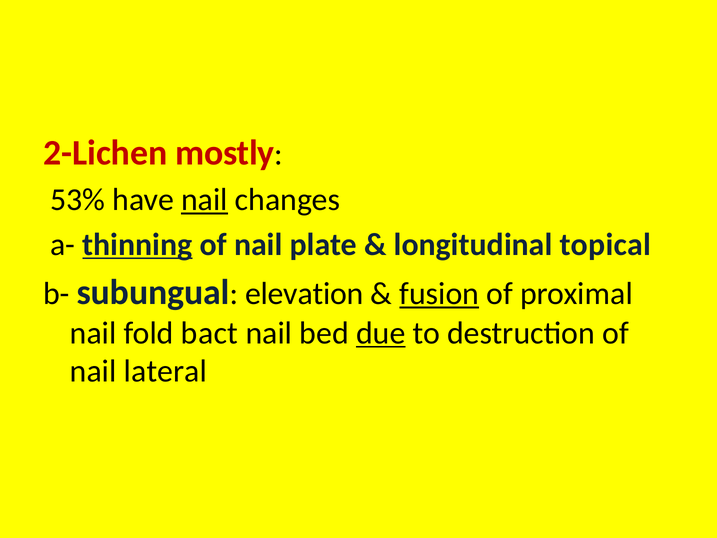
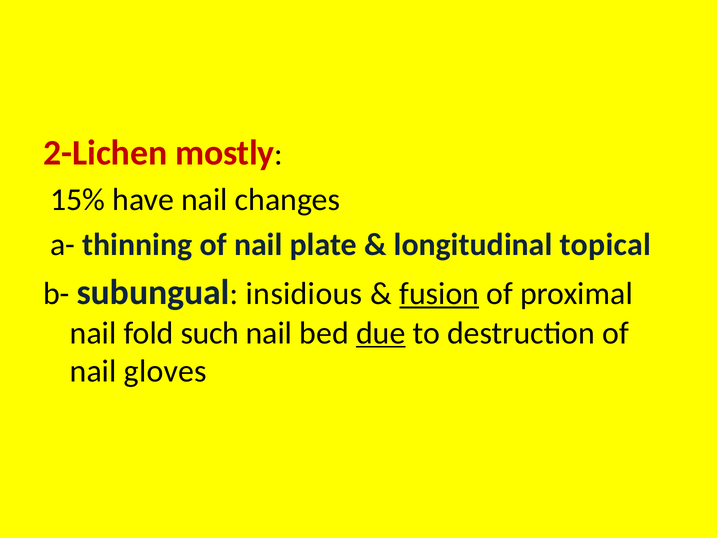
53%: 53% -> 15% (78, 200)
nail underline: present -> none (204, 200)
thinning underline: present -> none (137, 244)
elevation: elevation -> insidious (304, 294)
bact: bact -> such (210, 333)
lateral: lateral -> gloves (165, 371)
